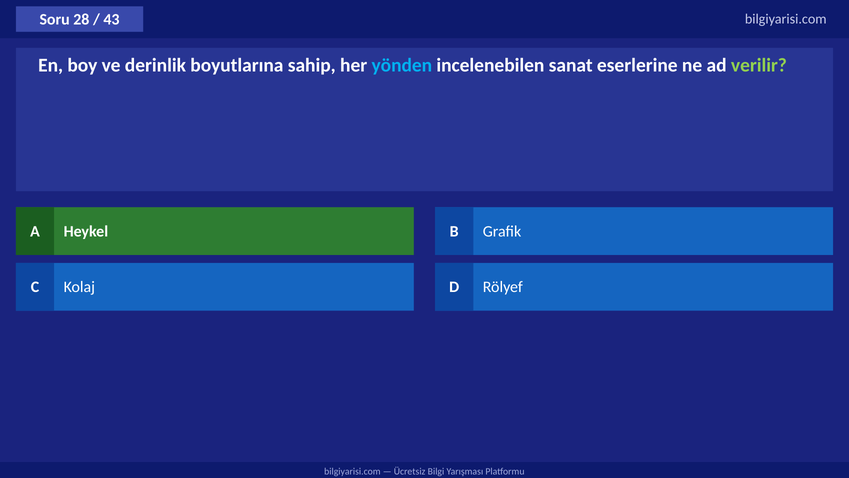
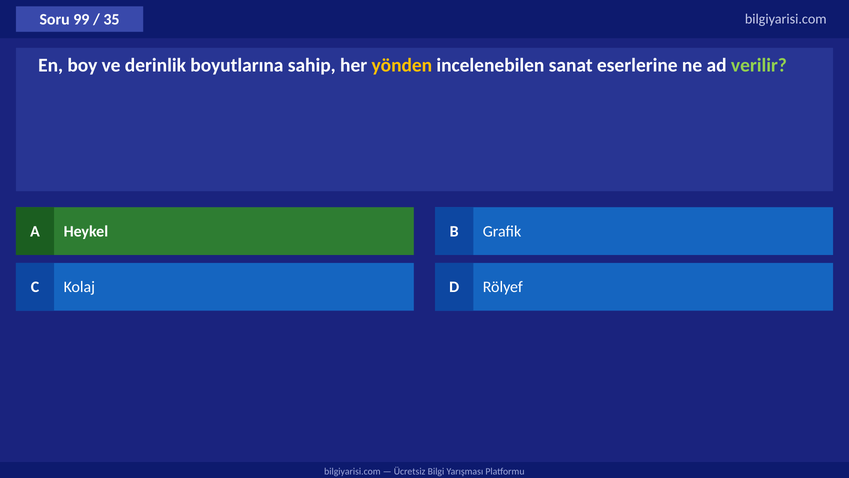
28: 28 -> 99 (81, 19)
43: 43 -> 35 (111, 19)
yönden colour: light blue -> yellow (402, 65)
